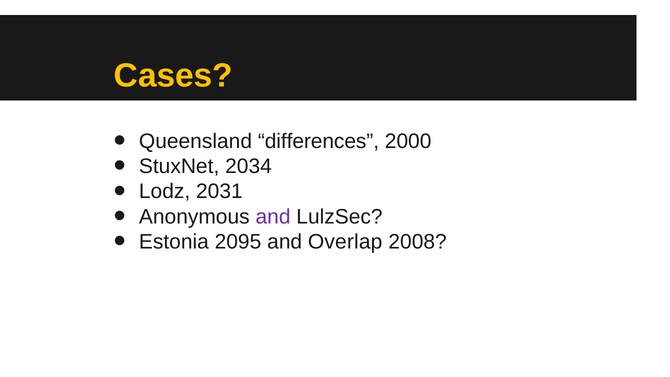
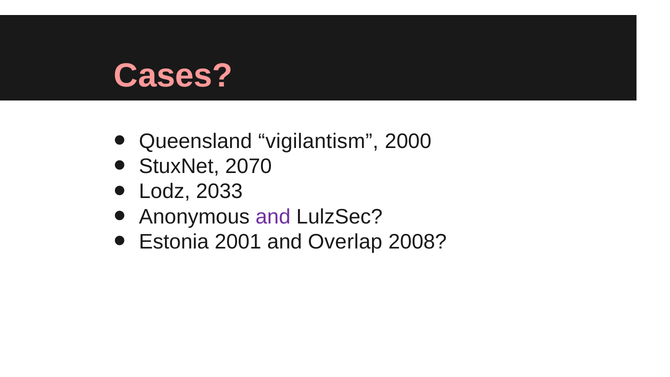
Cases colour: yellow -> pink (173, 76)
differences: differences -> vigilantism (318, 141)
2034: 2034 -> 2070 (249, 166)
2031: 2031 -> 2033 (219, 191)
2095: 2095 -> 2001 (238, 242)
